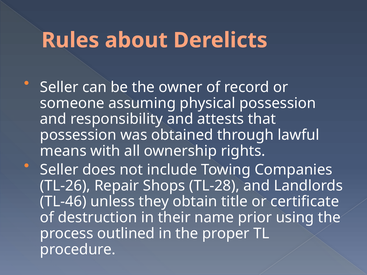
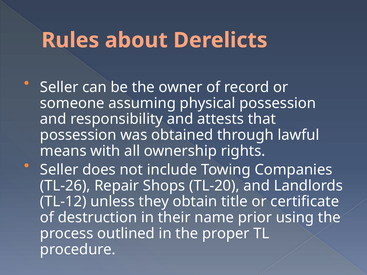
TL-28: TL-28 -> TL-20 (214, 186)
TL-46: TL-46 -> TL-12 (63, 202)
